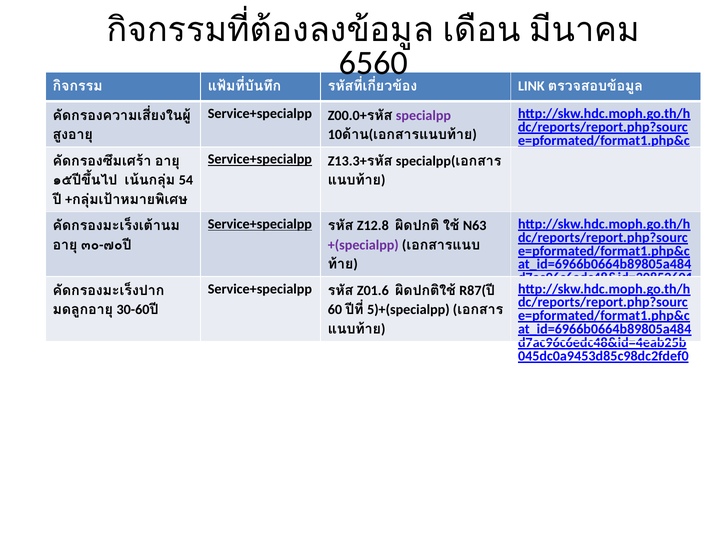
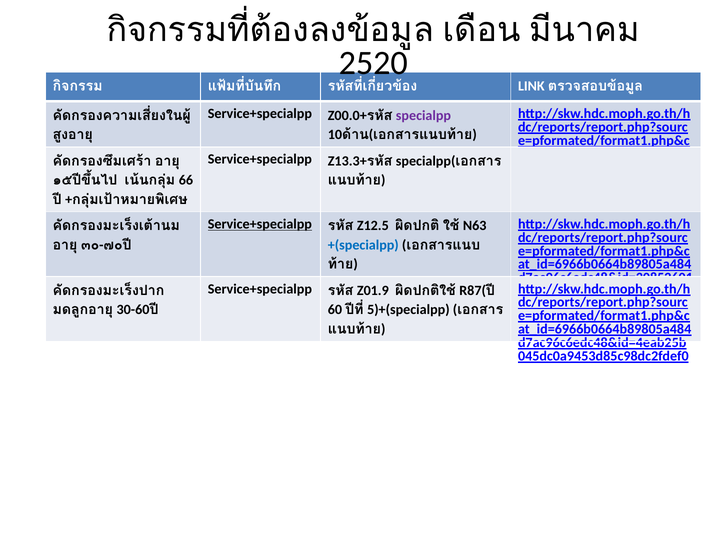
6560: 6560 -> 2520 (373, 63)
Service+specialpp underline: present -> none (260, 159)
54: 54 -> 66 (186, 180)
Z12.8: Z12.8 -> Z12.5 (373, 226)
+(specialpp colour: purple -> blue (363, 245)
Z01.6: Z01.6 -> Z01.9 (373, 291)
